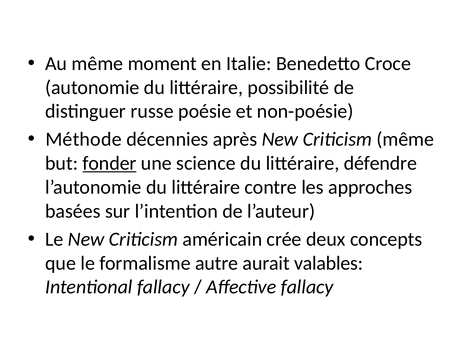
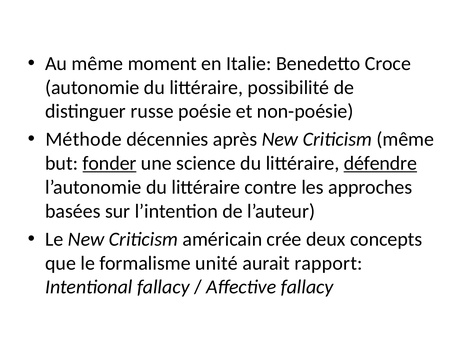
défendre underline: none -> present (380, 163)
autre: autre -> unité (217, 263)
valables: valables -> rapport (328, 263)
